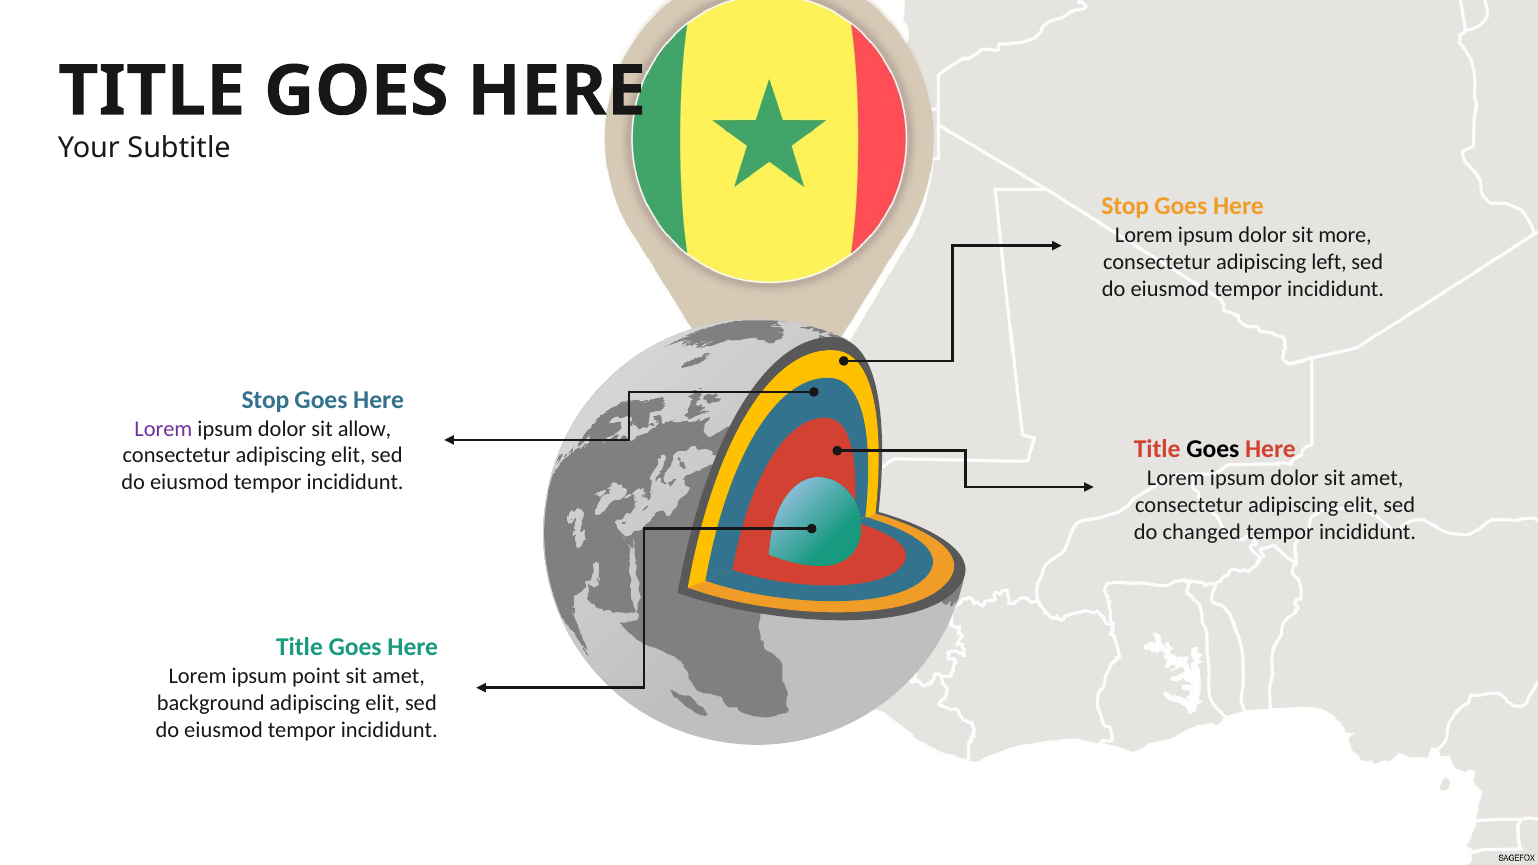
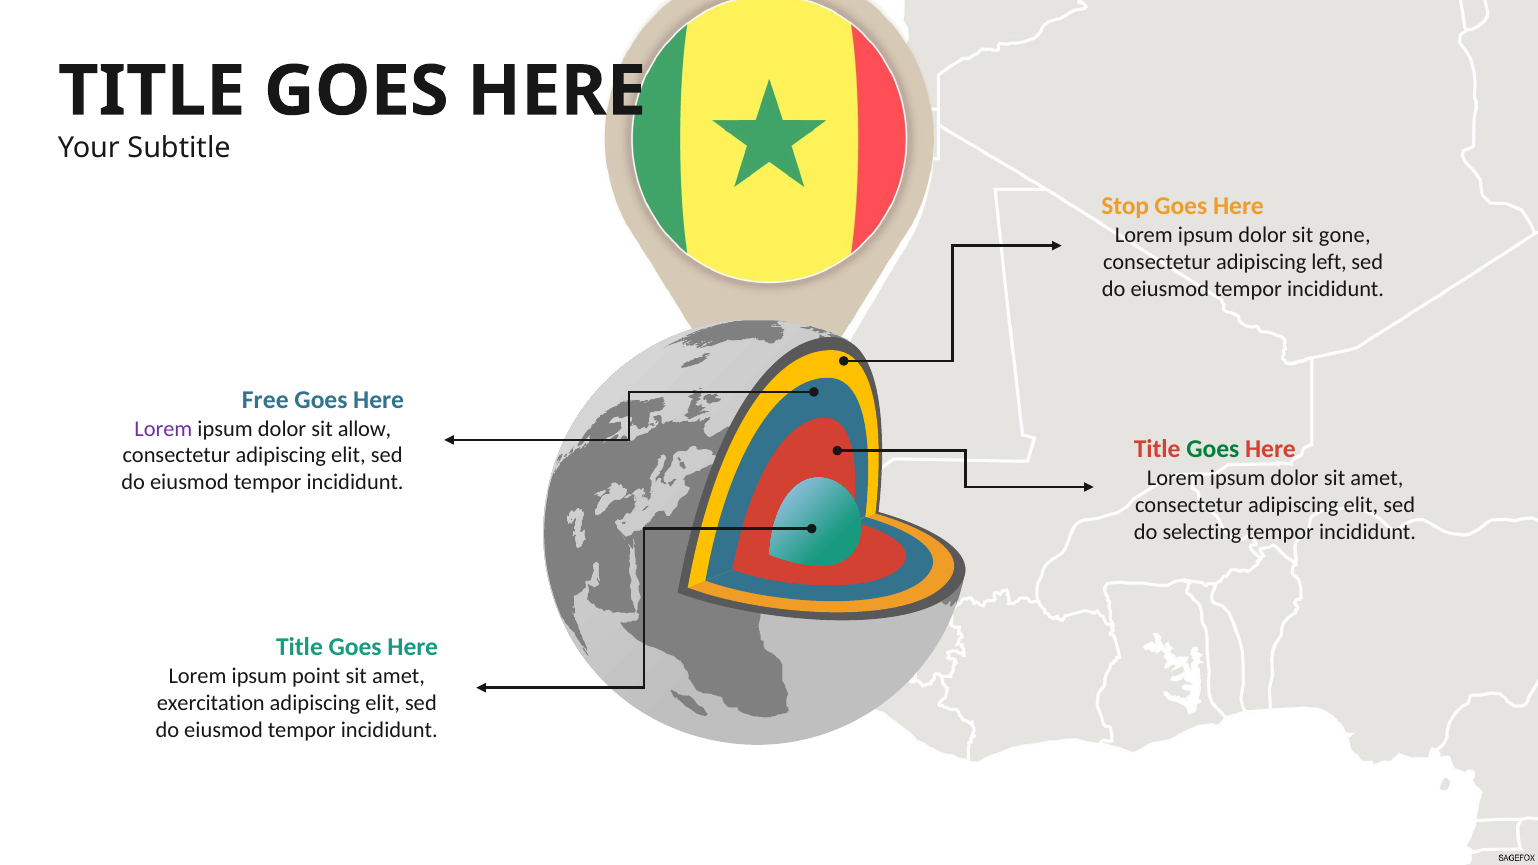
more: more -> gone (1345, 235)
Stop: Stop -> Free (265, 400)
Goes colour: black -> green (1213, 449)
changed: changed -> selecting (1202, 532)
background: background -> exercitation (211, 703)
